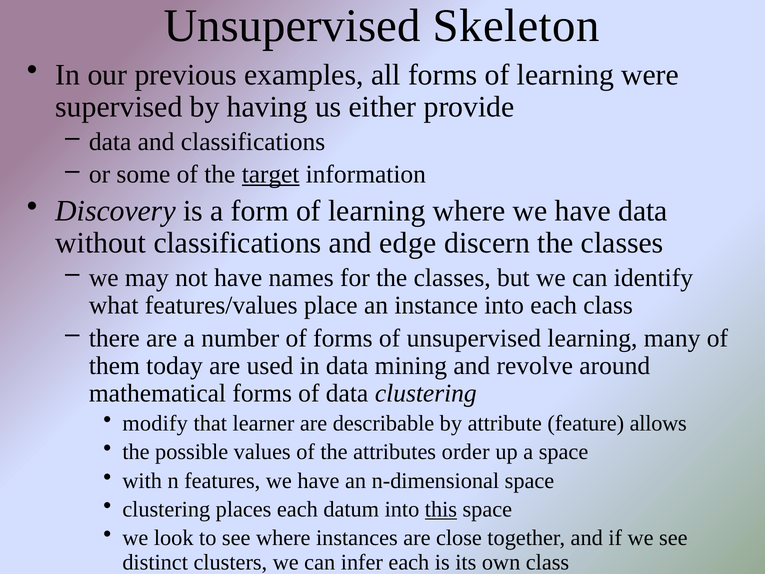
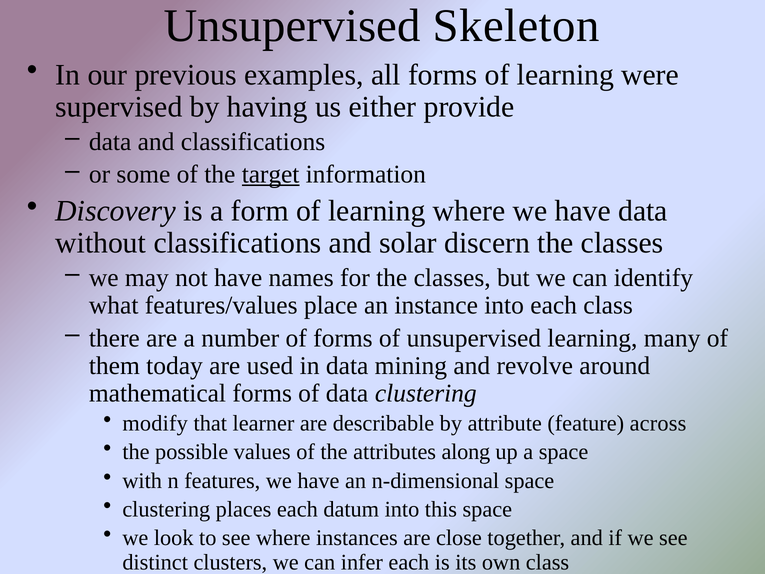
edge: edge -> solar (408, 243)
allows: allows -> across (658, 423)
order: order -> along (466, 452)
this underline: present -> none (441, 509)
